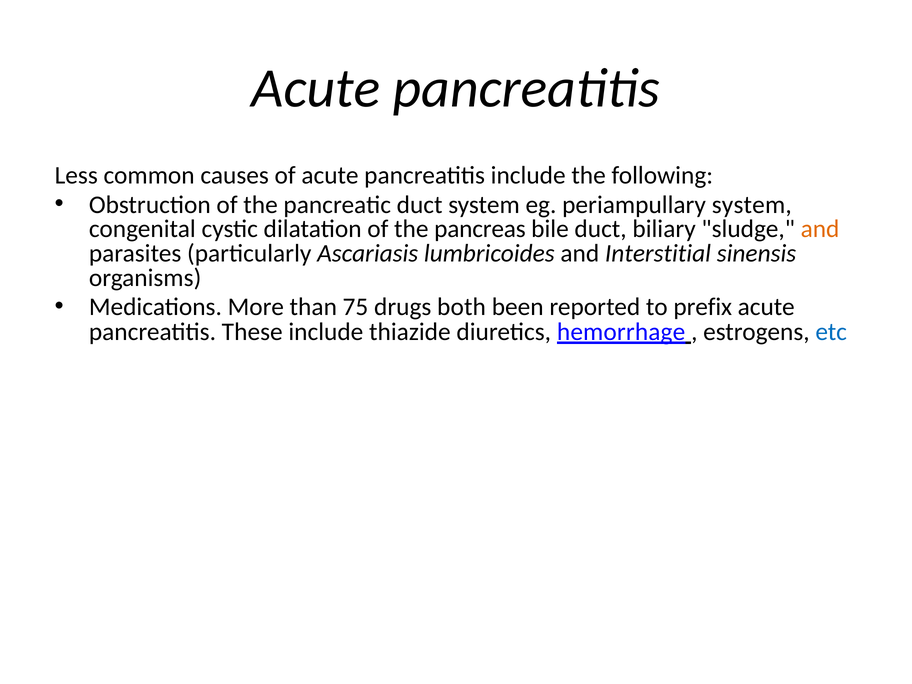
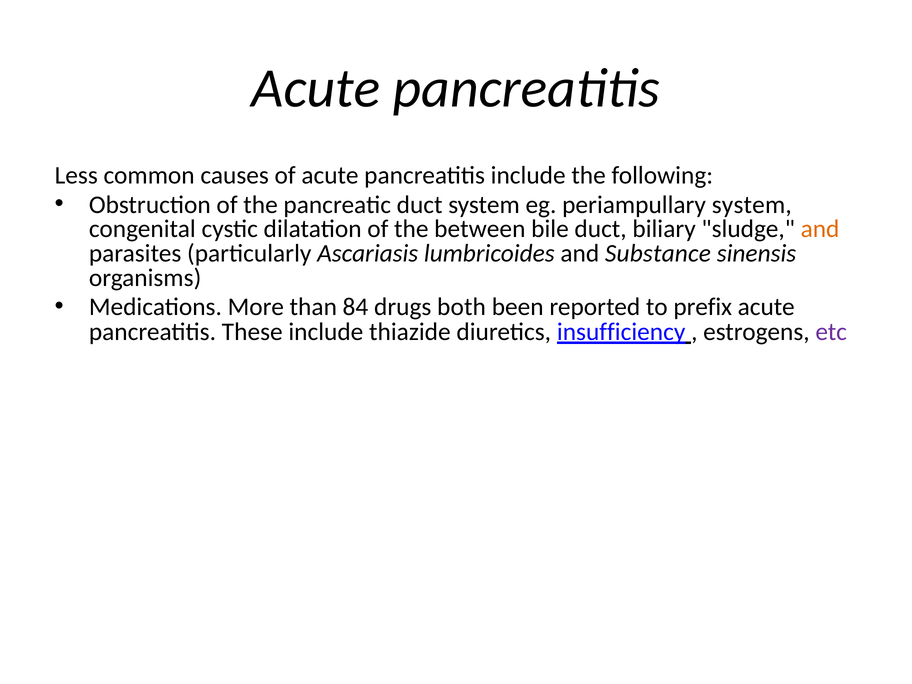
pancreas: pancreas -> between (480, 229)
Interstitial: Interstitial -> Substance (658, 253)
75: 75 -> 84 (355, 307)
hemorrhage: hemorrhage -> insufficiency (621, 332)
etc colour: blue -> purple (831, 332)
